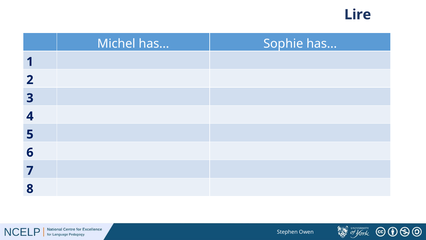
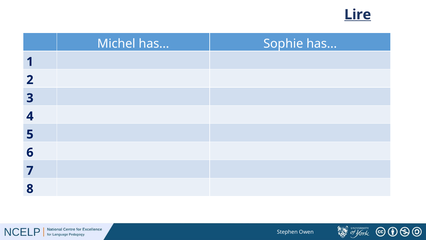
Lire underline: none -> present (358, 15)
